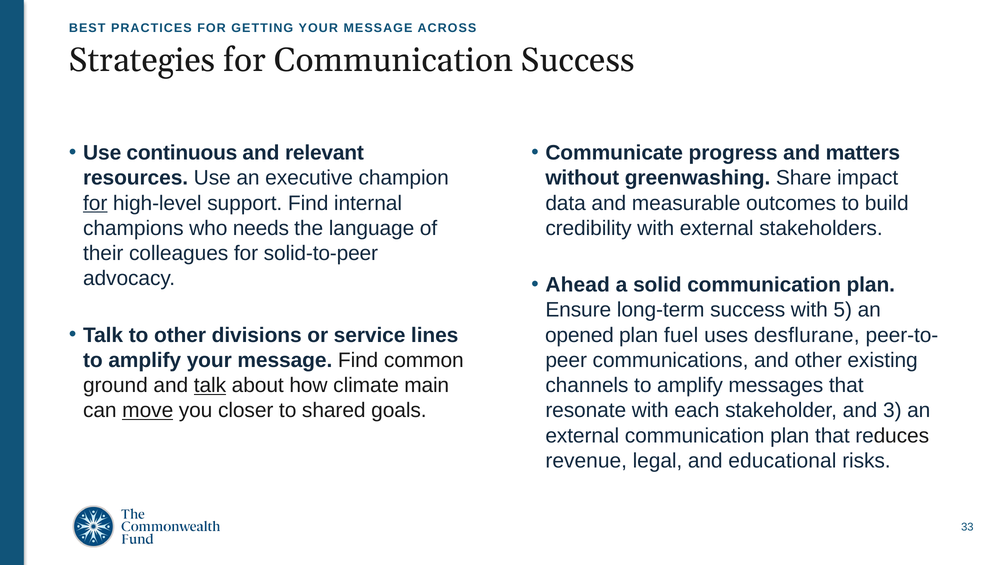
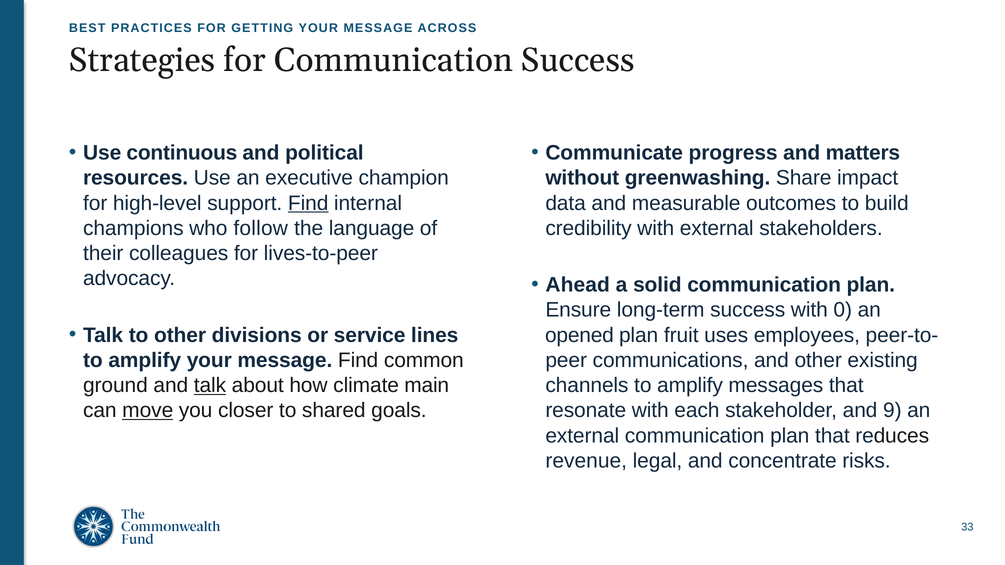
relevant: relevant -> political (324, 153)
for underline: present -> none (95, 203)
Find underline: none -> present (308, 203)
needs: needs -> follow (261, 228)
solid-to-peer: solid-to-peer -> lives-to-peer (321, 254)
5: 5 -> 0 (843, 310)
fuel: fuel -> fruit (681, 335)
desflurane: desflurane -> employees (807, 335)
3: 3 -> 9 (892, 411)
educational: educational -> concentrate (782, 461)
